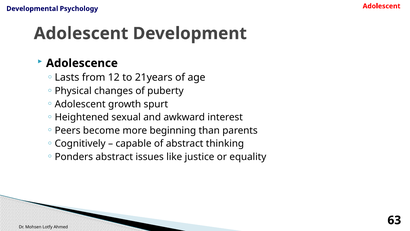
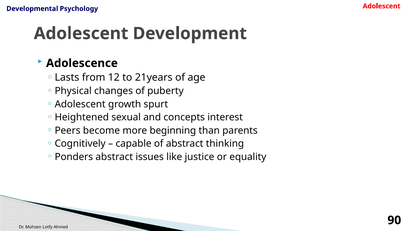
awkward: awkward -> concepts (184, 117)
63: 63 -> 90 (394, 220)
